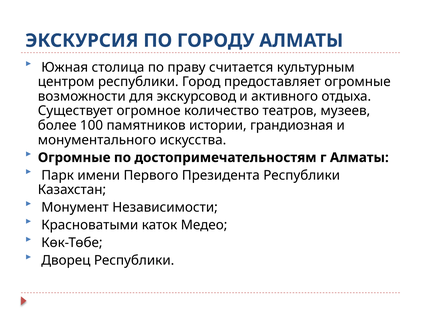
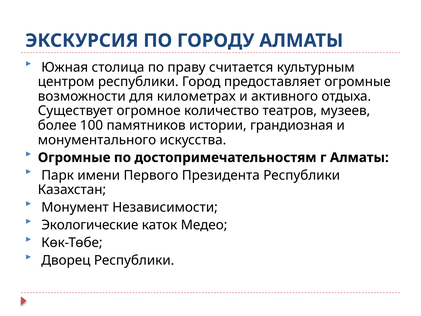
экскурсовод: экскурсовод -> километрах (196, 96)
Красноватыми: Красноватыми -> Экологические (90, 225)
